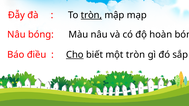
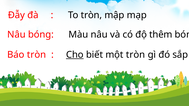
tròn underline: present -> none (91, 15)
hoàn: hoàn -> thêm (161, 35)
Báo điều: điều -> tròn (37, 55)
